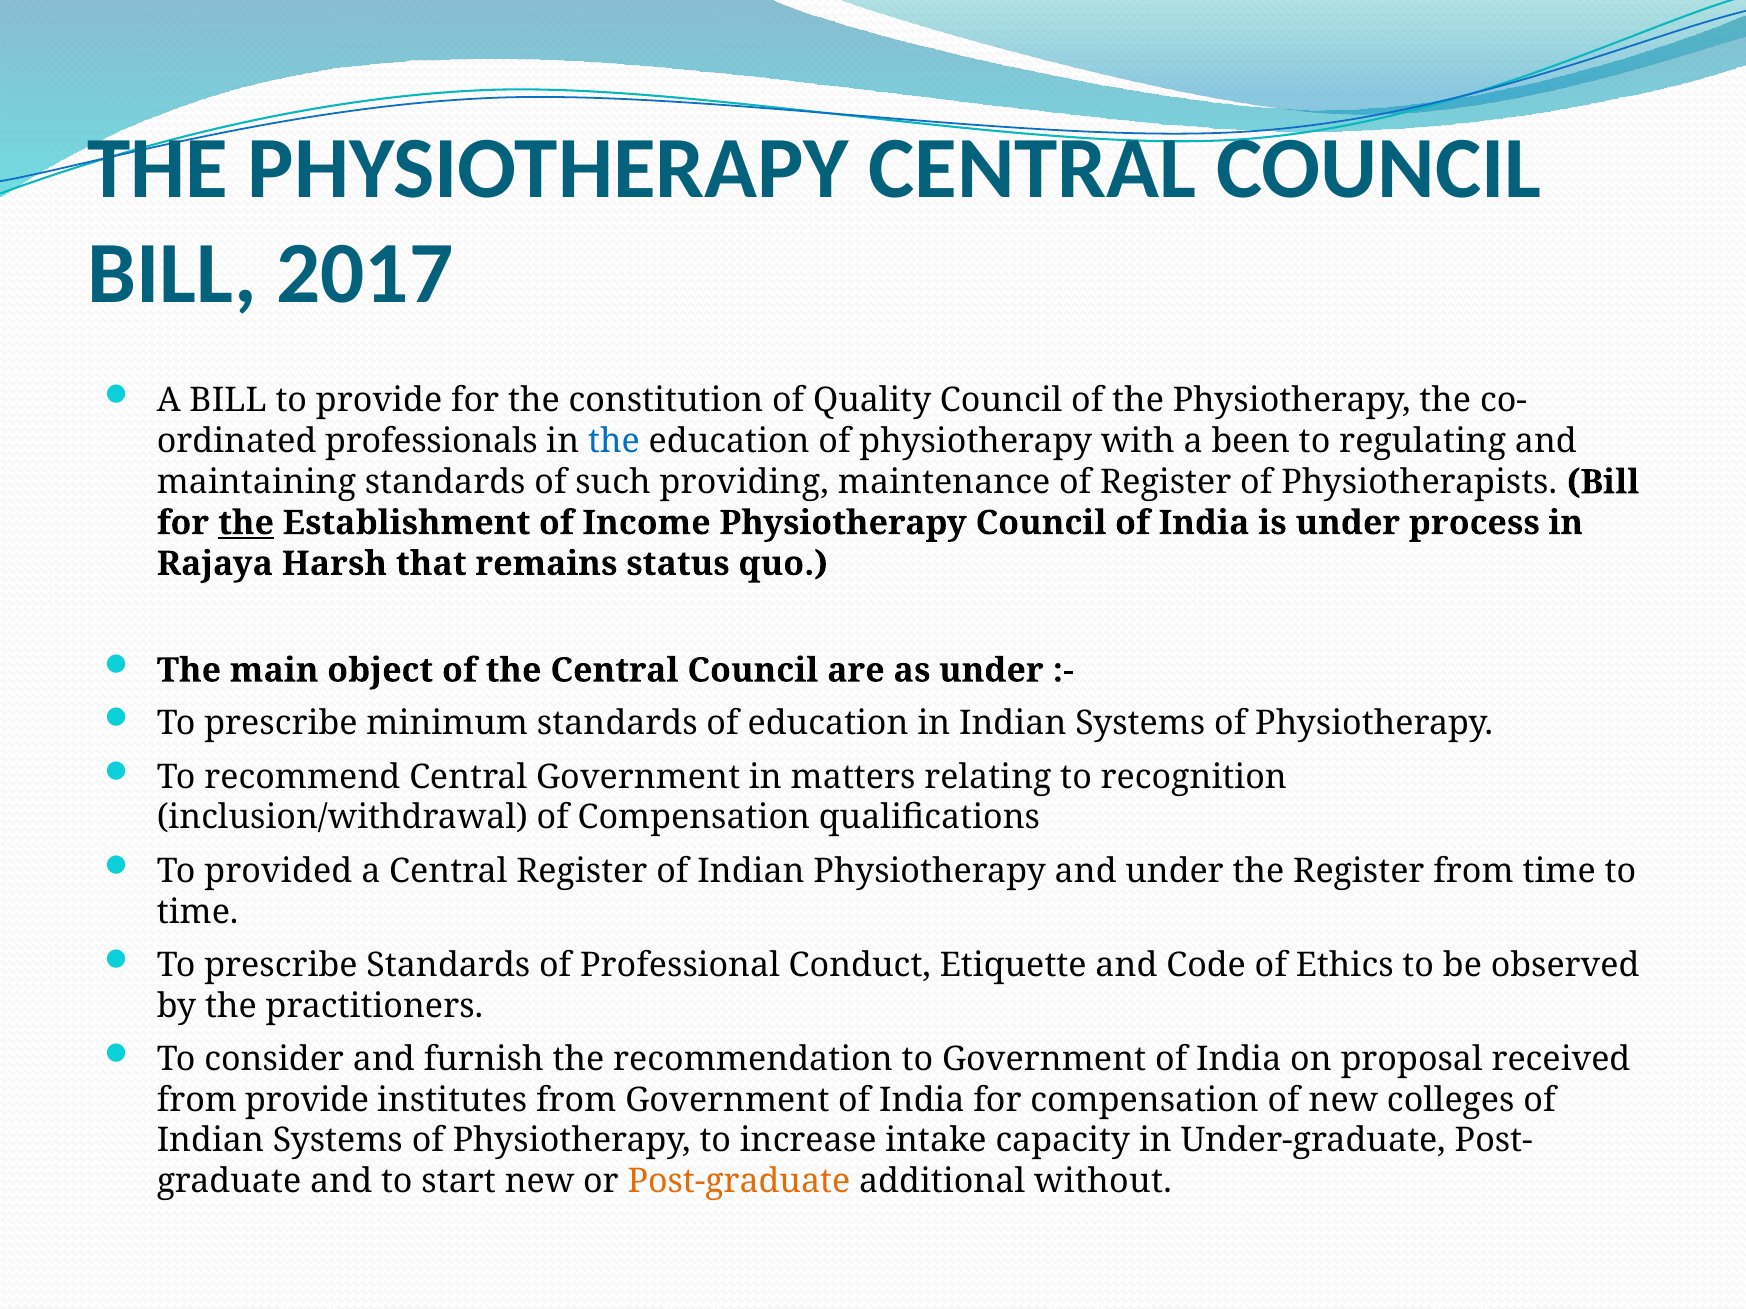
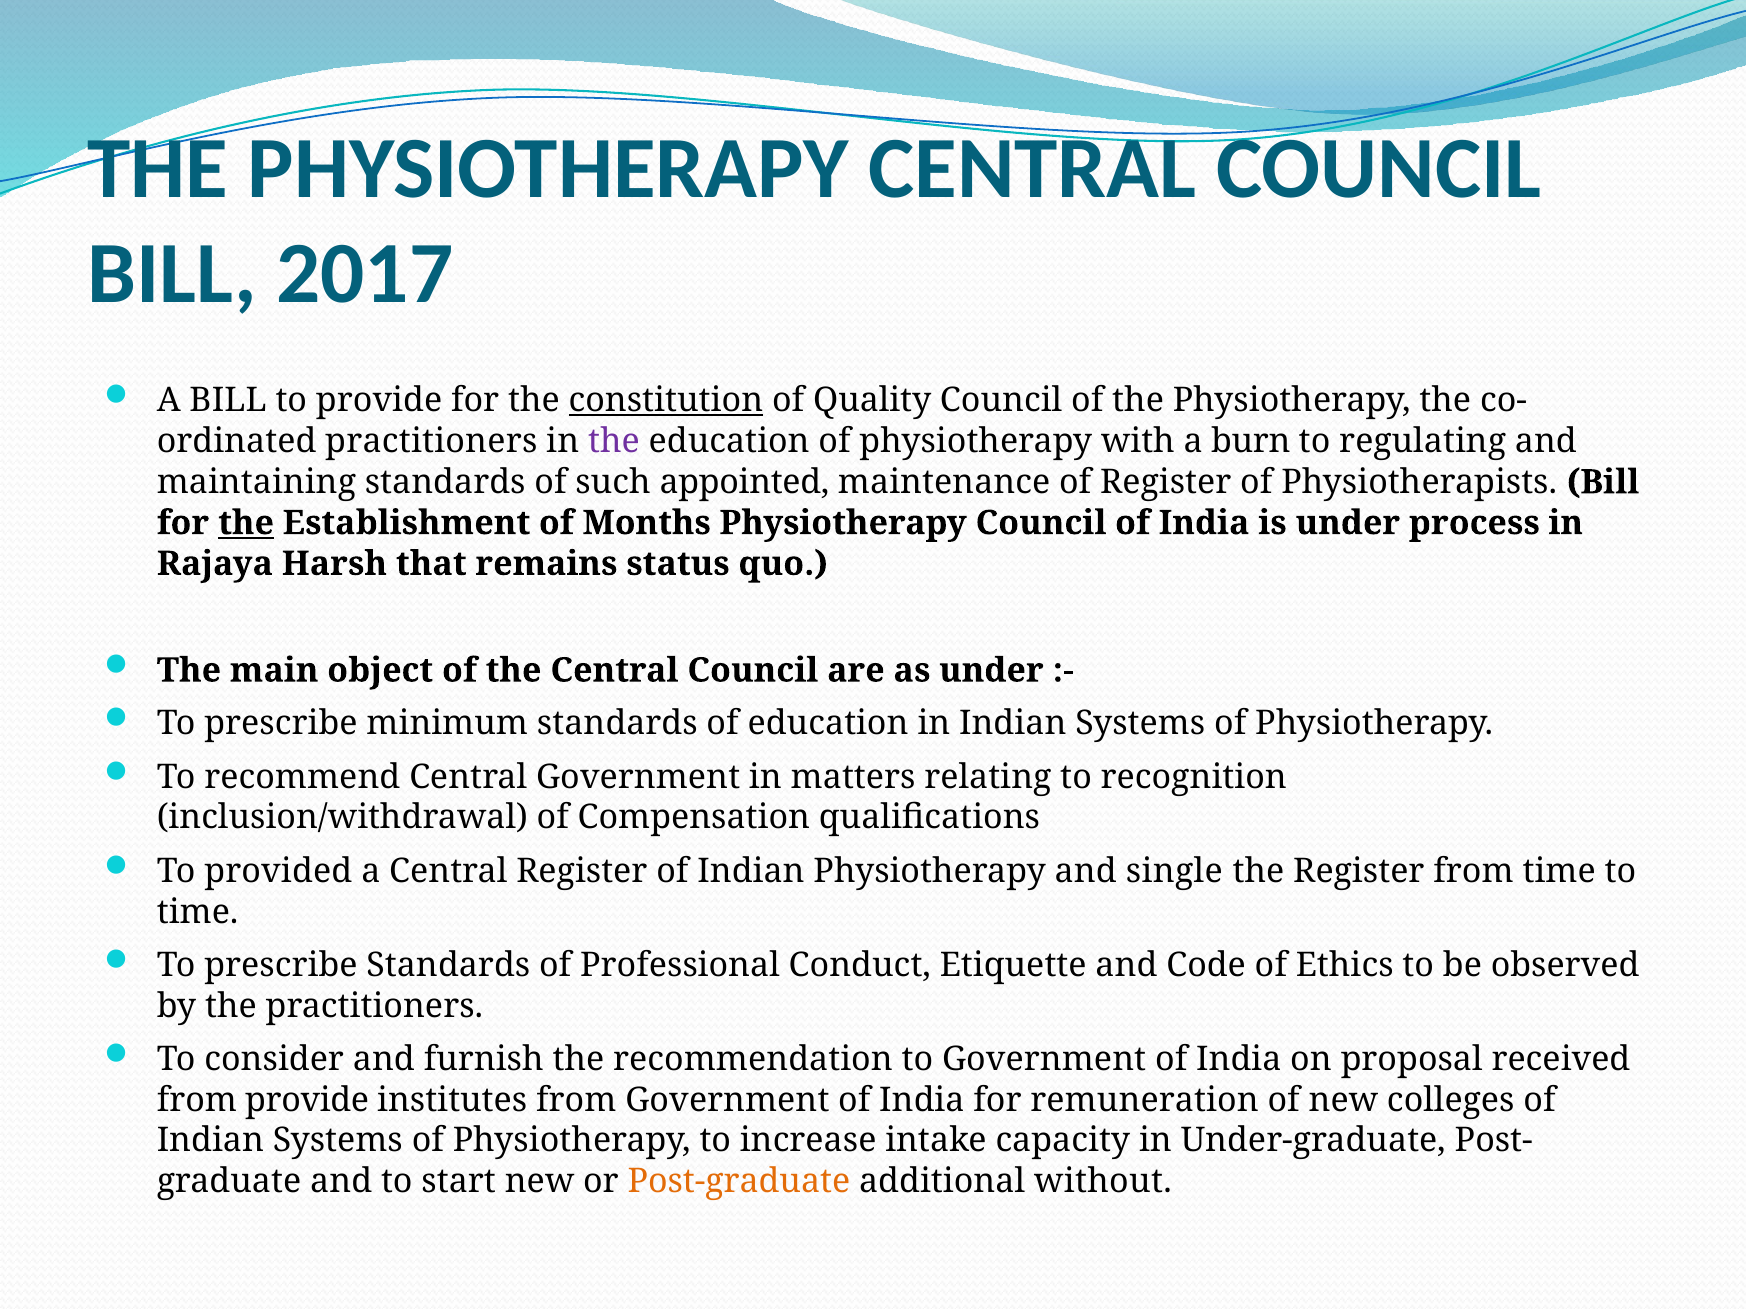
constitution underline: none -> present (666, 401)
professionals: professionals -> practitioners (431, 442)
the colour: blue -> purple (614, 442)
been: been -> burn (1251, 442)
providing: providing -> appointed (744, 482)
Income: Income -> Months (647, 523)
and under: under -> single (1174, 871)
for compensation: compensation -> remuneration (1145, 1100)
